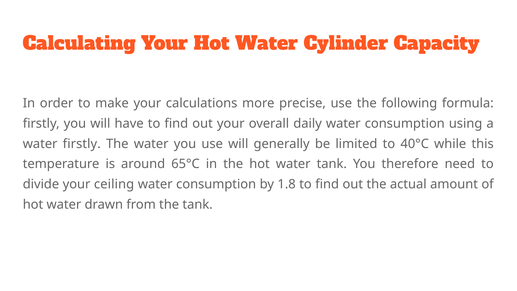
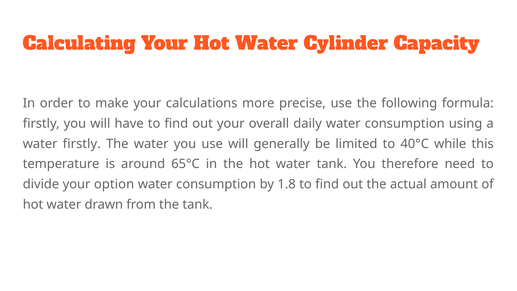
ceiling: ceiling -> option (114, 184)
